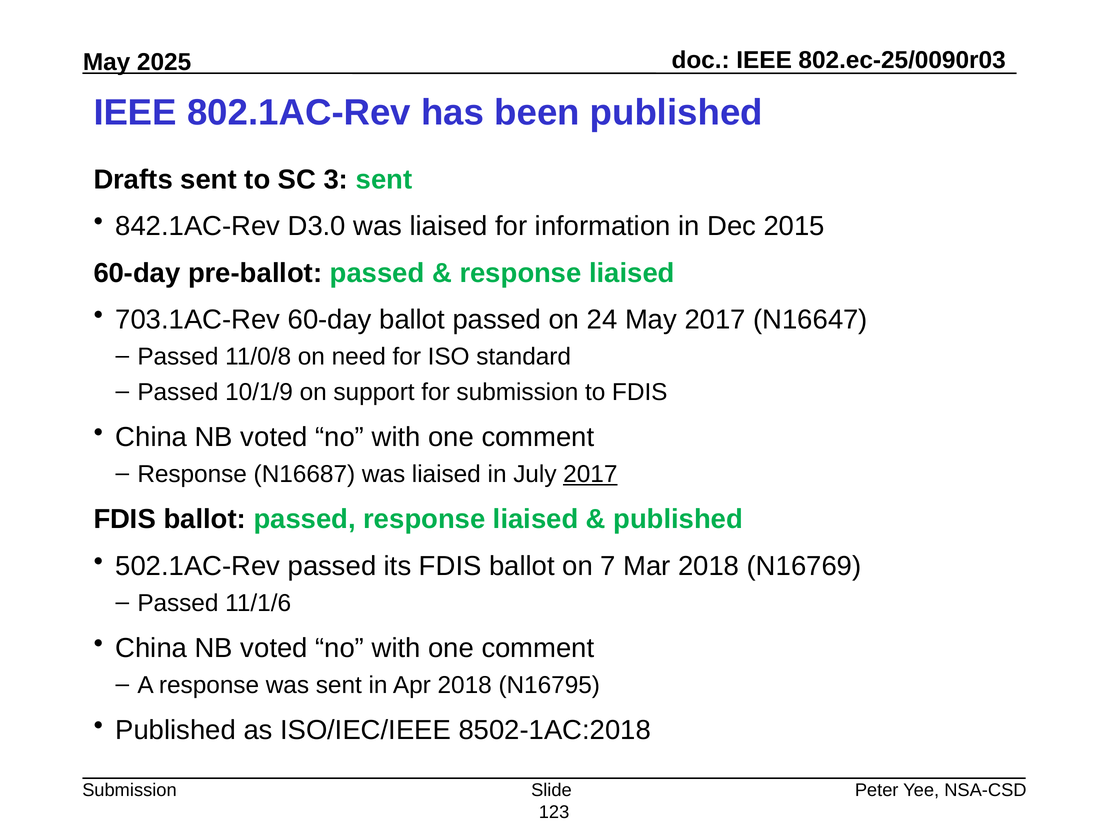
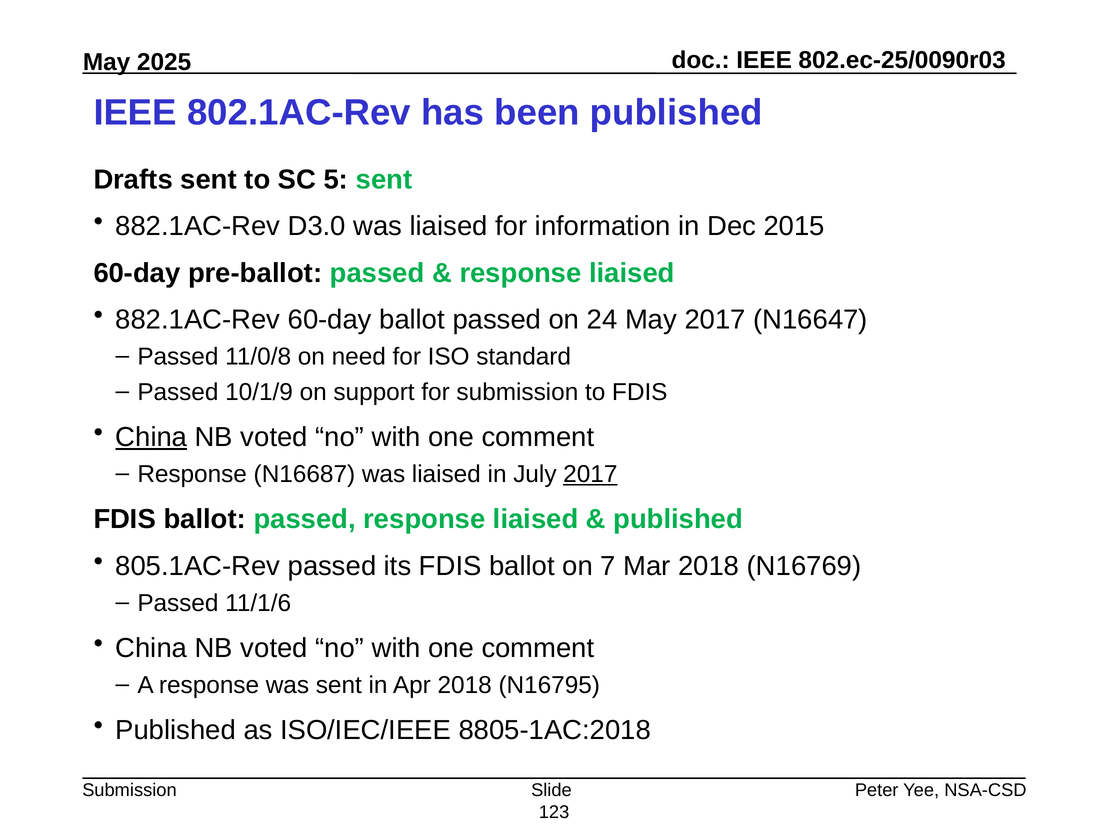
3: 3 -> 5 (336, 180)
842.1AC-Rev: 842.1AC-Rev -> 882.1AC-Rev (198, 226)
703.1AC-Rev: 703.1AC-Rev -> 882.1AC-Rev (198, 320)
China underline: none -> present (151, 437)
502.1AC-Rev: 502.1AC-Rev -> 805.1AC-Rev (198, 566)
8502-1AC:2018: 8502-1AC:2018 -> 8805-1AC:2018 (555, 730)
